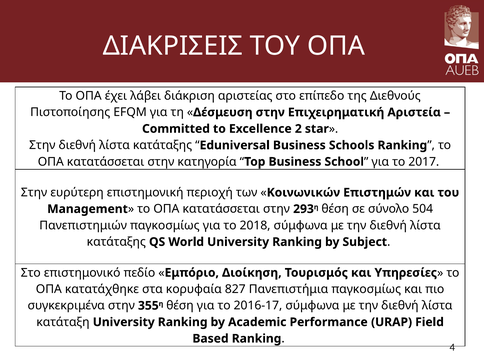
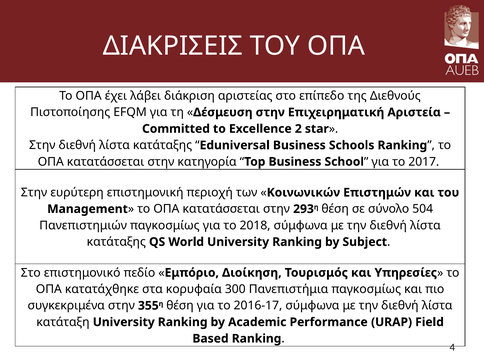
827: 827 -> 300 (235, 289)
